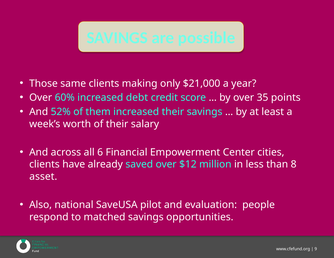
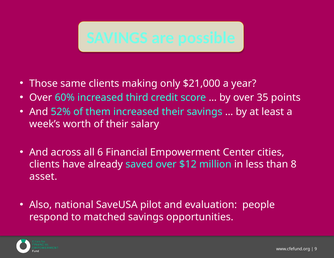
debt: debt -> third (137, 98)
